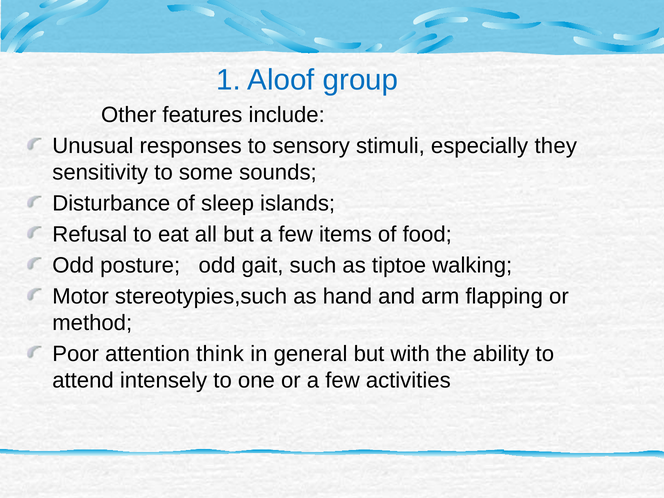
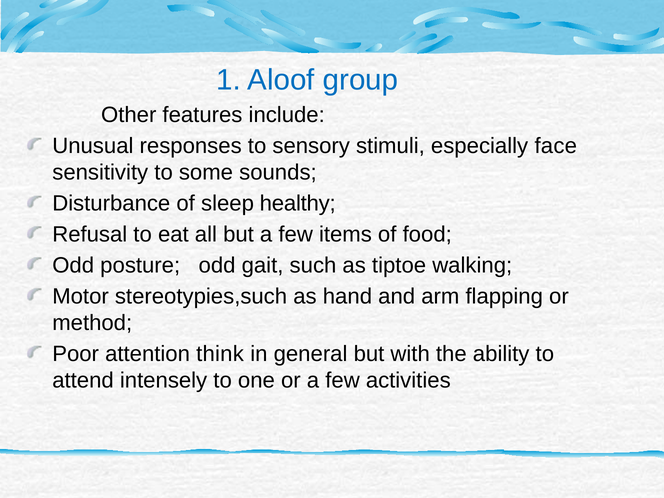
they: they -> face (556, 146)
islands: islands -> healthy (298, 204)
